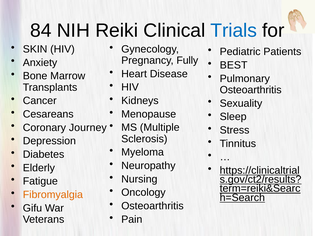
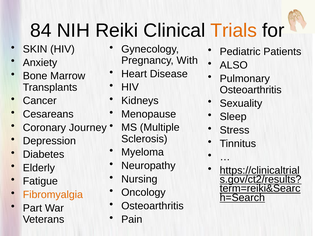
Trials colour: blue -> orange (234, 30)
Fully: Fully -> With (187, 61)
BEST: BEST -> ALSO (234, 65)
Gifu: Gifu -> Part (32, 208)
